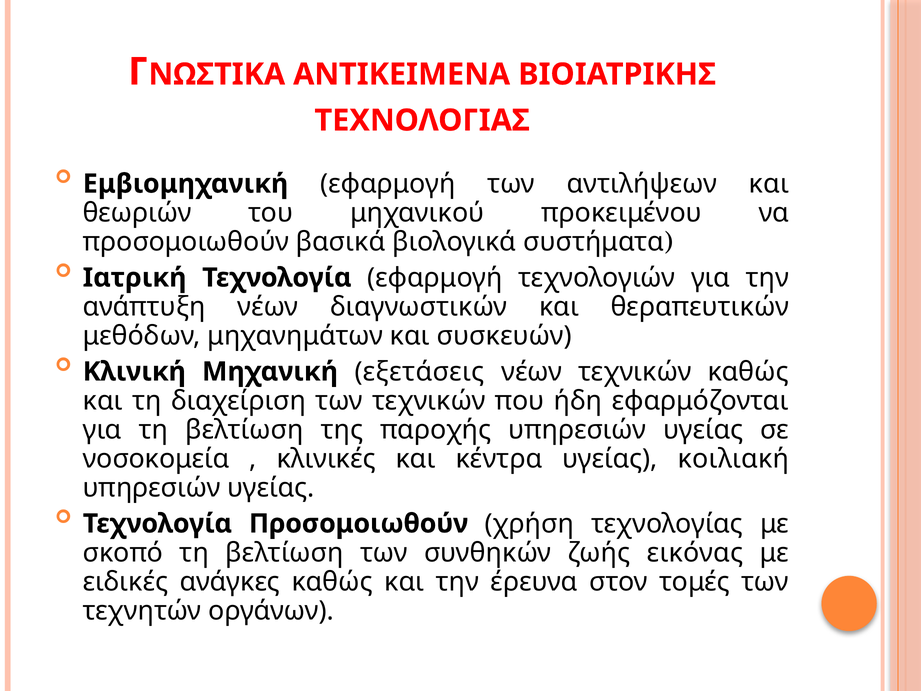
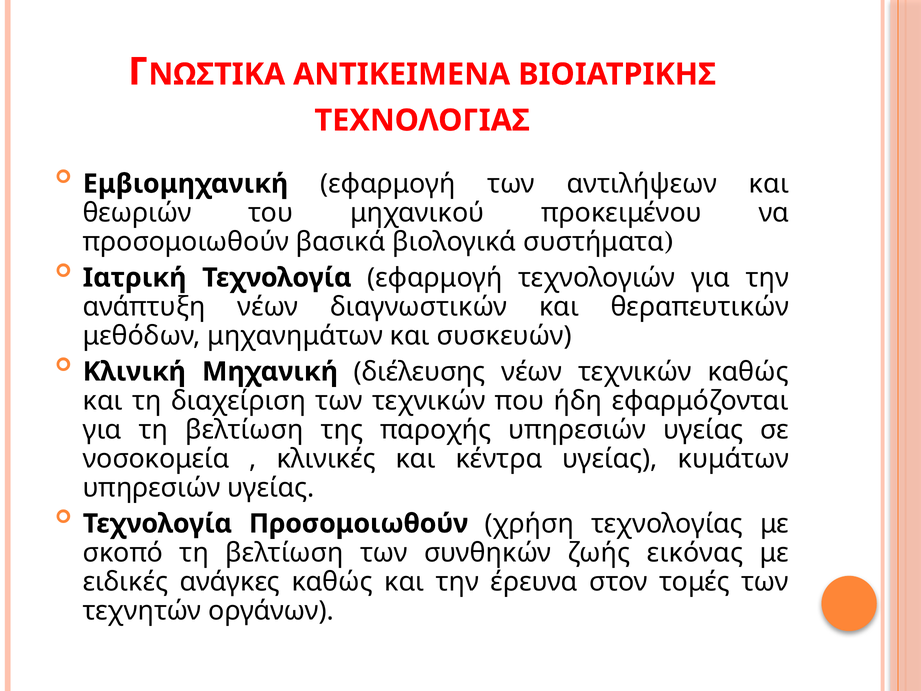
εξετάσεις: εξετάσεις -> διέλευσης (420, 372)
κοιλιακή: κοιλιακή -> κυμάτων (734, 459)
